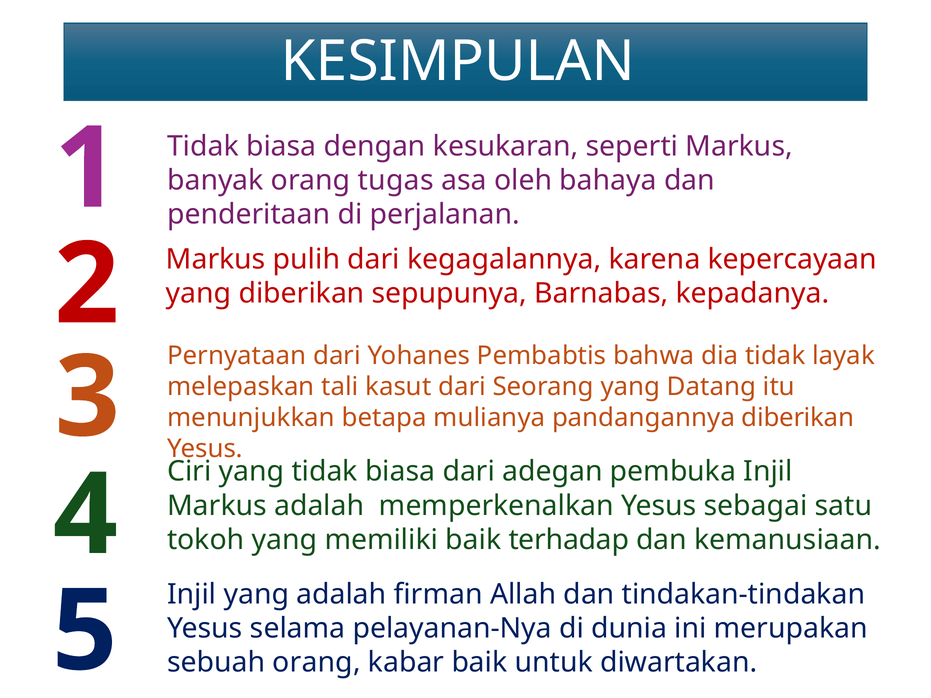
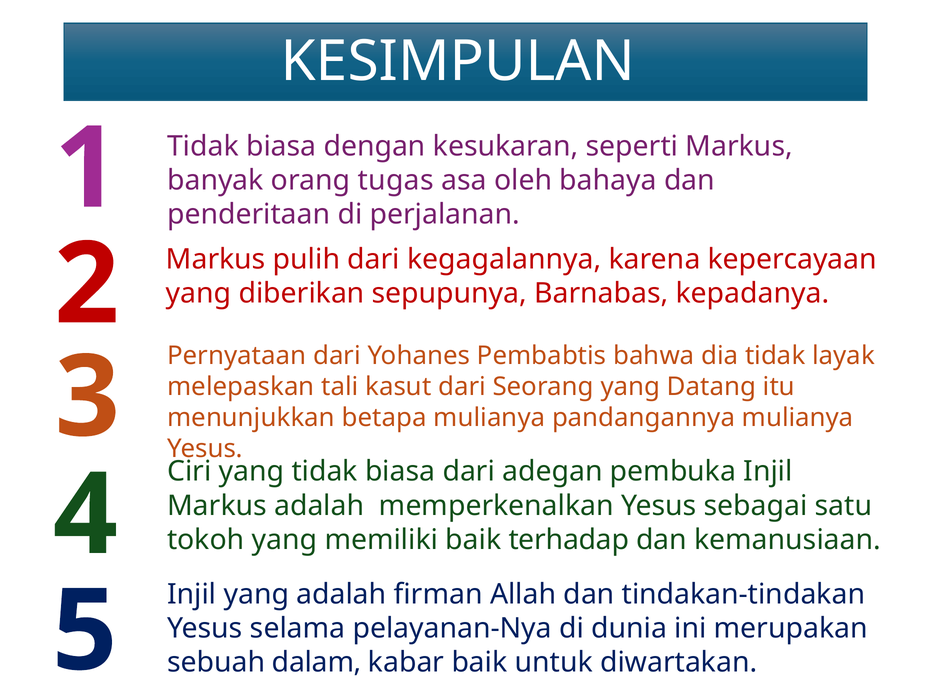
pandangannya diberikan: diberikan -> mulianya (798, 418)
sebuah orang: orang -> dalam (317, 663)
